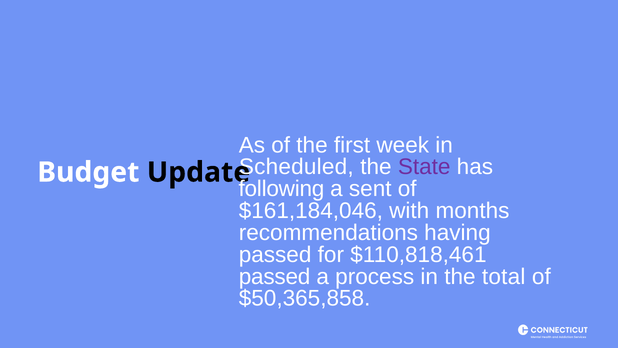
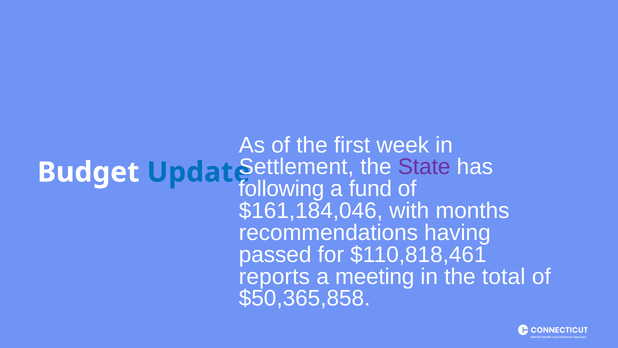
Scheduled: Scheduled -> Settlement (296, 167)
Update colour: black -> blue (199, 172)
sent: sent -> fund (370, 189)
passed: passed -> reports (274, 276)
process: process -> meeting (375, 276)
